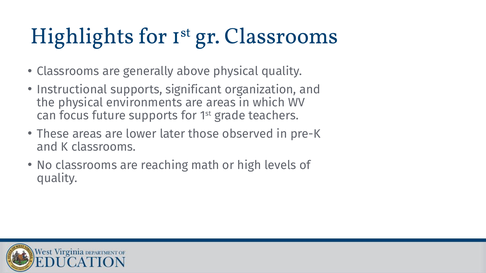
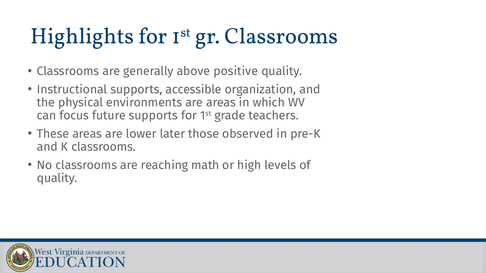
above physical: physical -> positive (236, 71)
significant: significant -> accessible (194, 90)
